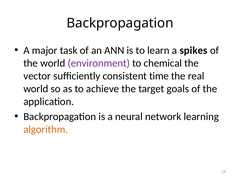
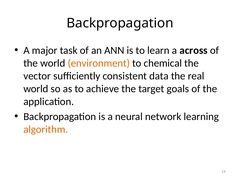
spikes: spikes -> across (194, 50)
environment colour: purple -> orange (99, 63)
time: time -> data (159, 76)
